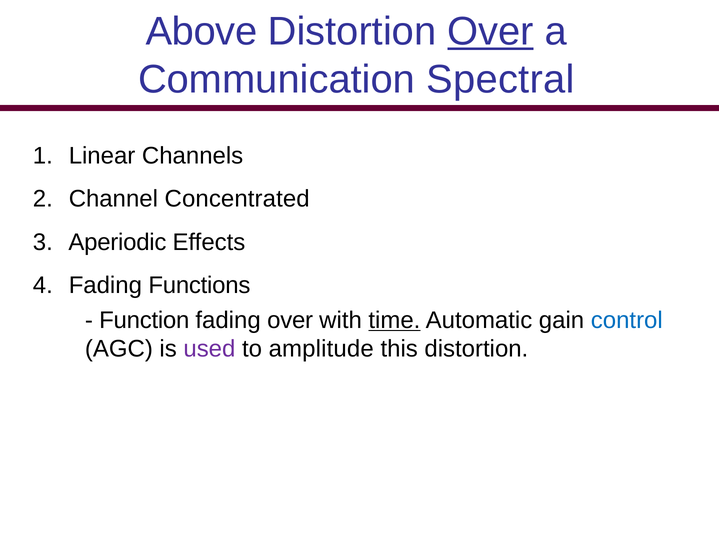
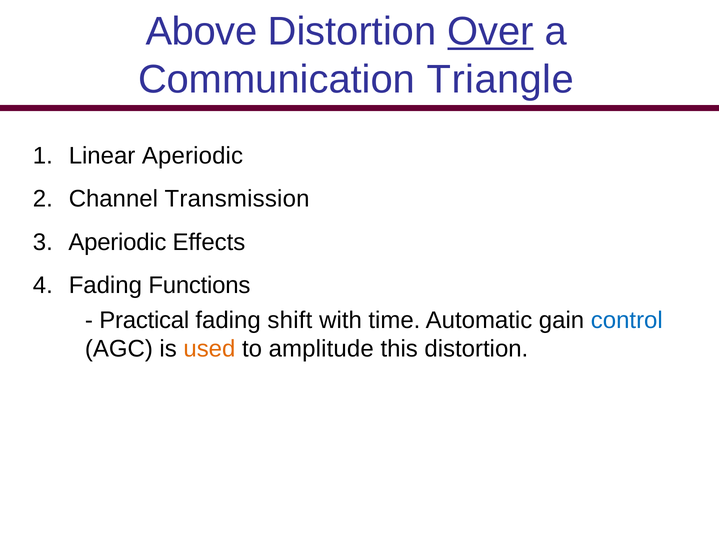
Spectral: Spectral -> Triangle (500, 79)
Linear Channels: Channels -> Aperiodic (193, 156)
Concentrated: Concentrated -> Transmission (237, 199)
Function: Function -> Practical (144, 320)
fading over: over -> shift (290, 320)
time underline: present -> none (394, 320)
used colour: purple -> orange (209, 348)
